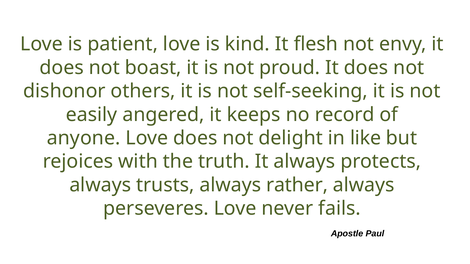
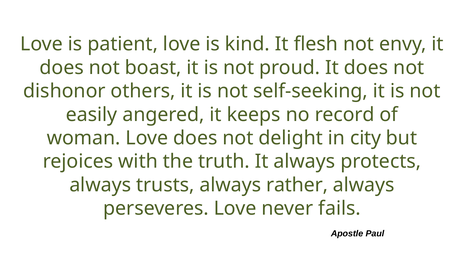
anyone: anyone -> woman (84, 138)
like: like -> city (366, 138)
